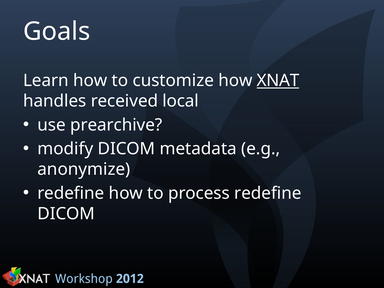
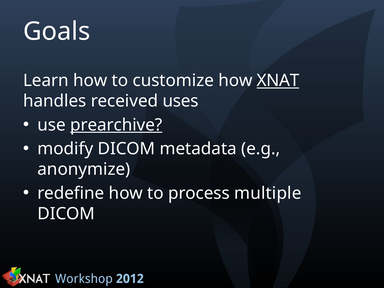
local: local -> uses (181, 101)
prearchive underline: none -> present (116, 125)
process redefine: redefine -> multiple (268, 193)
